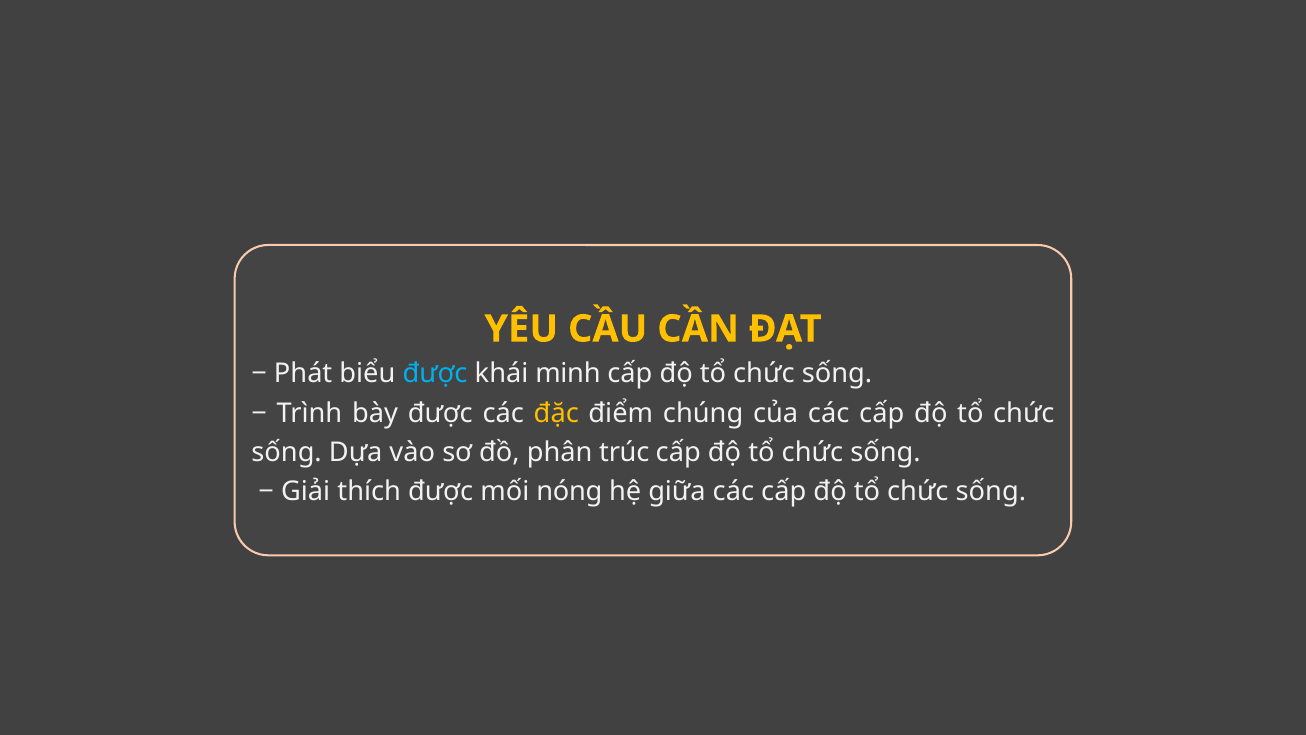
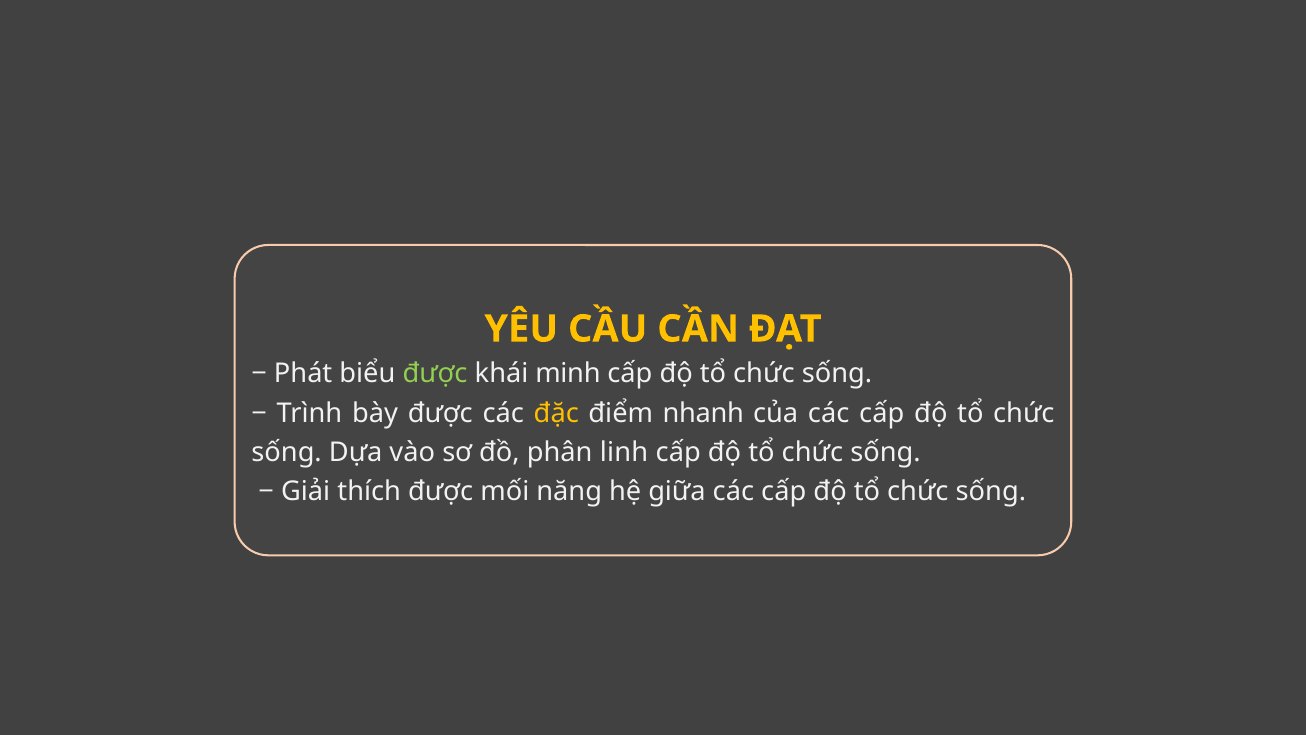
được colour: light blue -> light green (435, 374)
chúng: chúng -> nhanh (703, 413)
trúc: trúc -> linh (624, 452)
nóng: nóng -> năng (569, 491)
